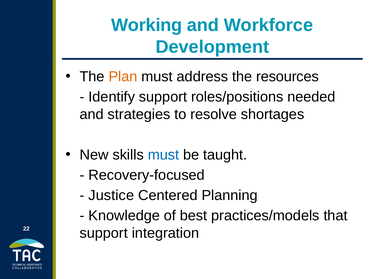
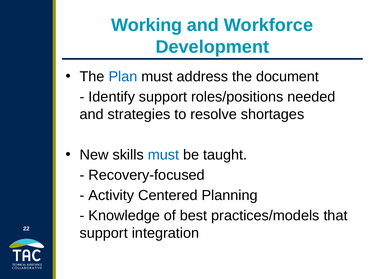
Plan colour: orange -> blue (123, 77)
resources: resources -> document (287, 77)
Justice: Justice -> Activity (111, 195)
